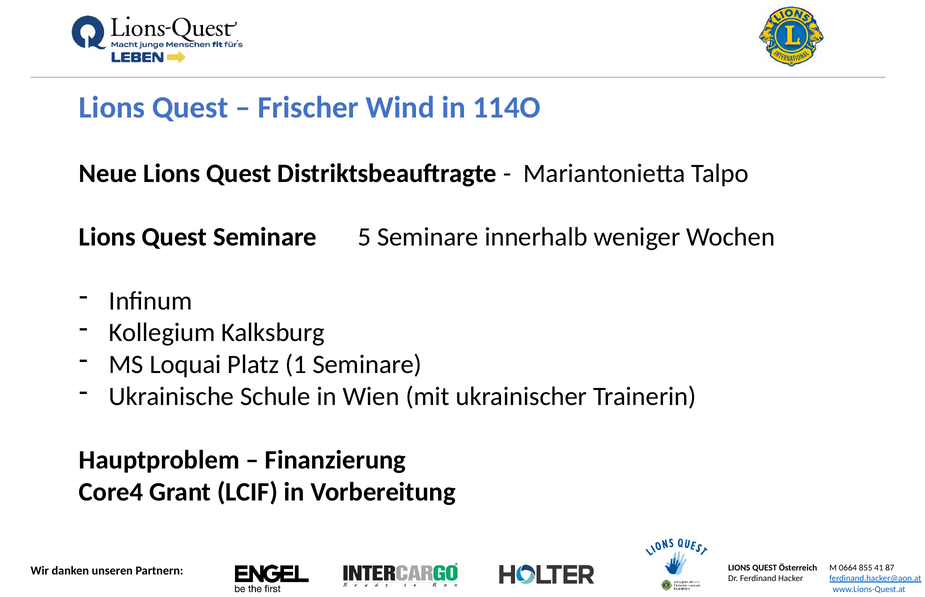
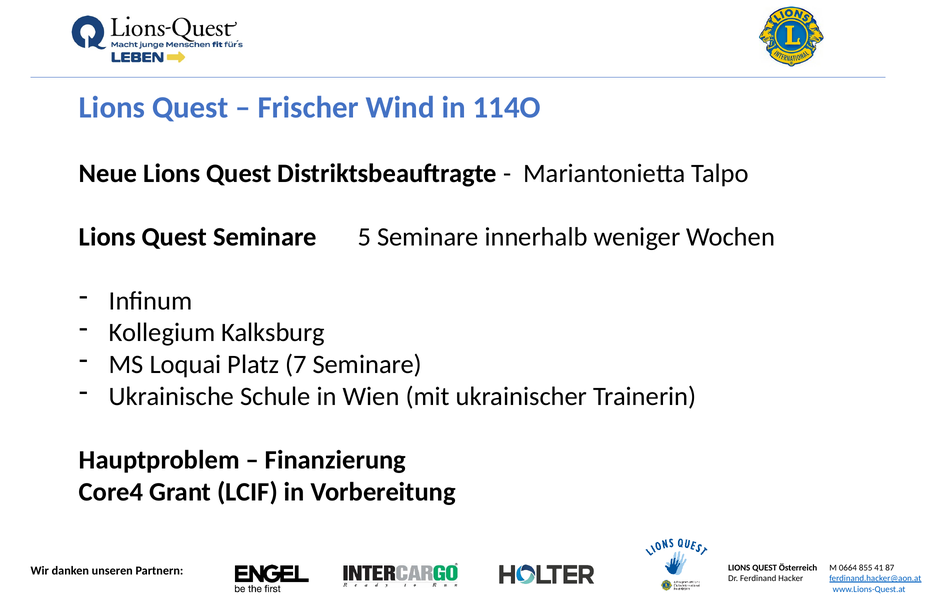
1: 1 -> 7 (296, 365)
